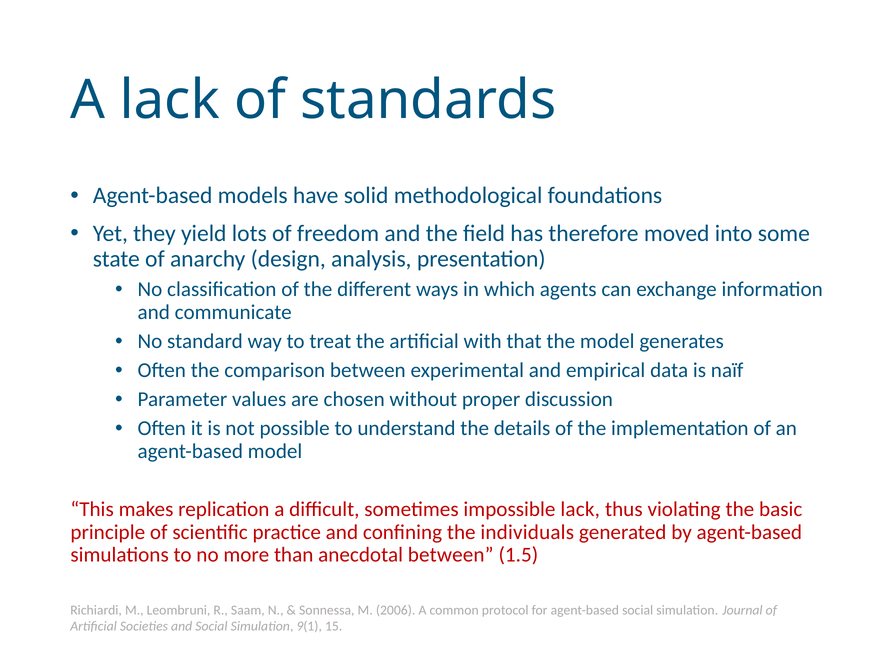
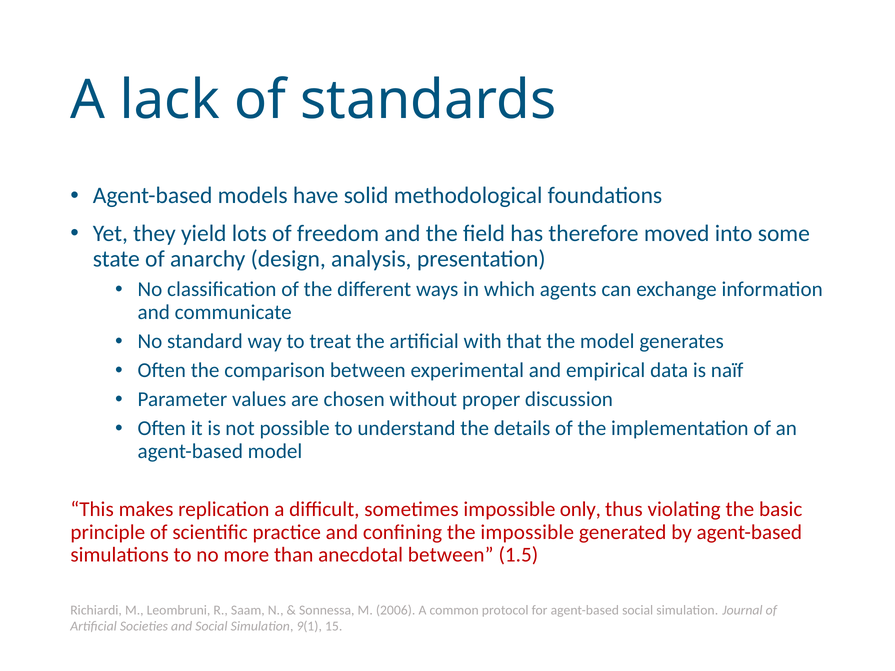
impossible lack: lack -> only (580, 509)
the individuals: individuals -> impossible (527, 532)
